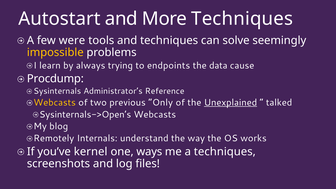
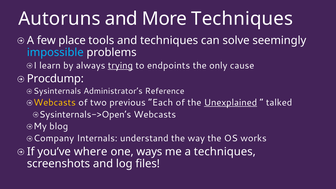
Autostart: Autostart -> Autoruns (59, 19)
were: were -> place (72, 40)
impossible colour: yellow -> light blue (55, 53)
trying underline: none -> present (120, 65)
data: data -> only (218, 65)
Only: Only -> Each (161, 103)
Remotely: Remotely -> Company (54, 138)
kernel: kernel -> where (91, 152)
